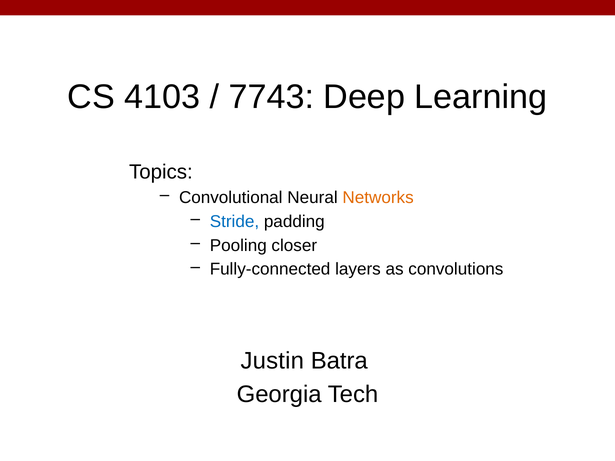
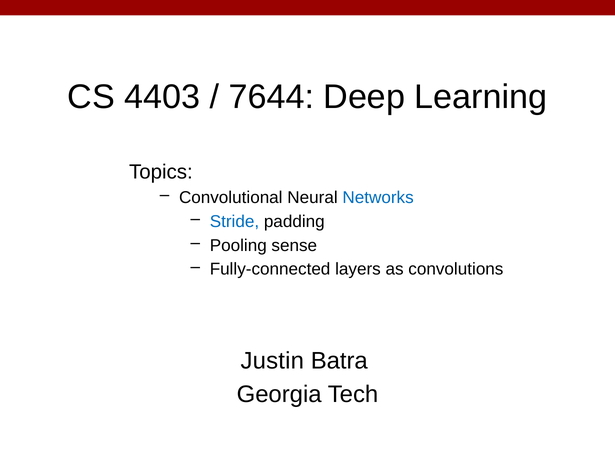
4103: 4103 -> 4403 (162, 97)
7743: 7743 -> 7644 (271, 97)
Networks colour: orange -> blue (378, 198)
closer: closer -> sense (294, 246)
